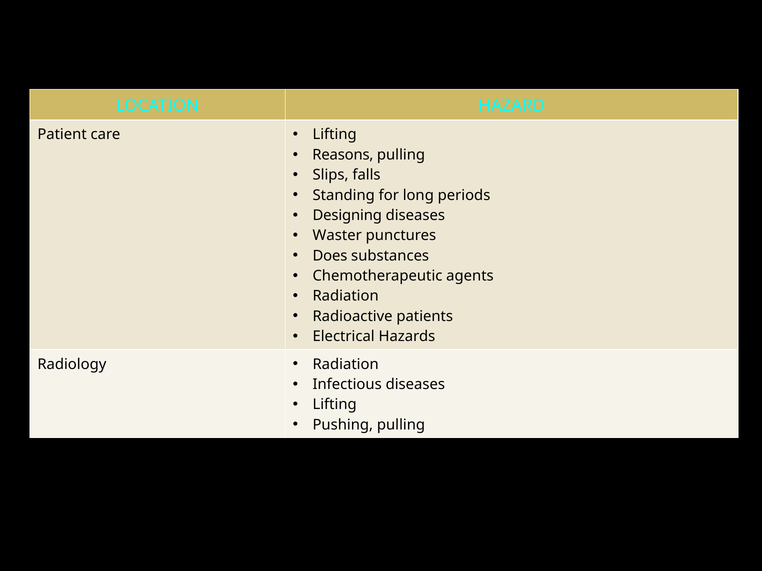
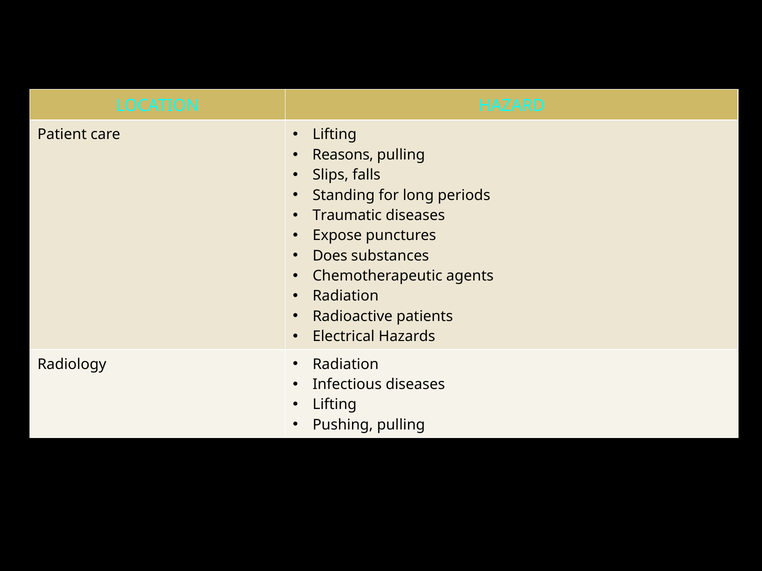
Designing: Designing -> Traumatic (347, 215)
Waster: Waster -> Expose (337, 236)
